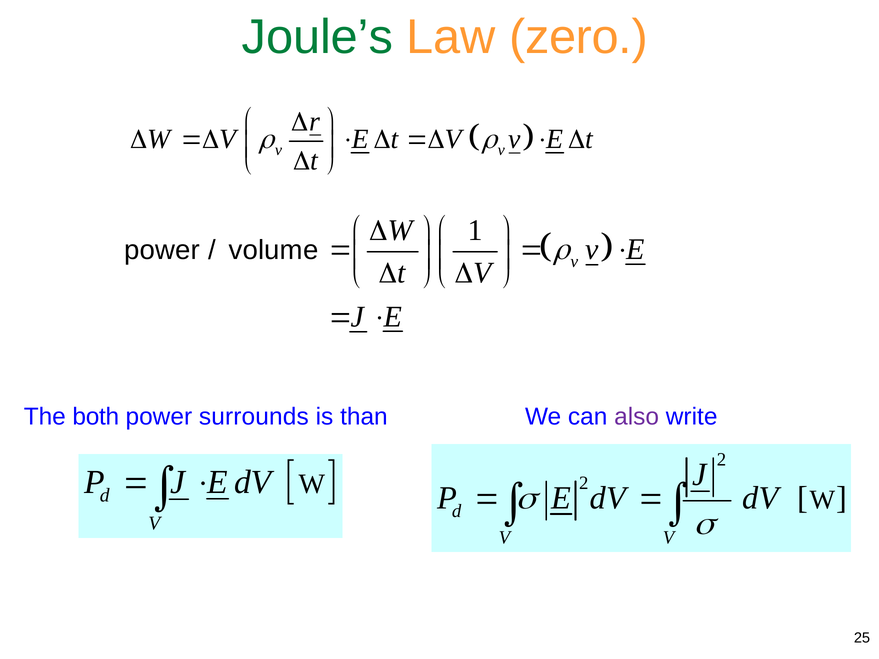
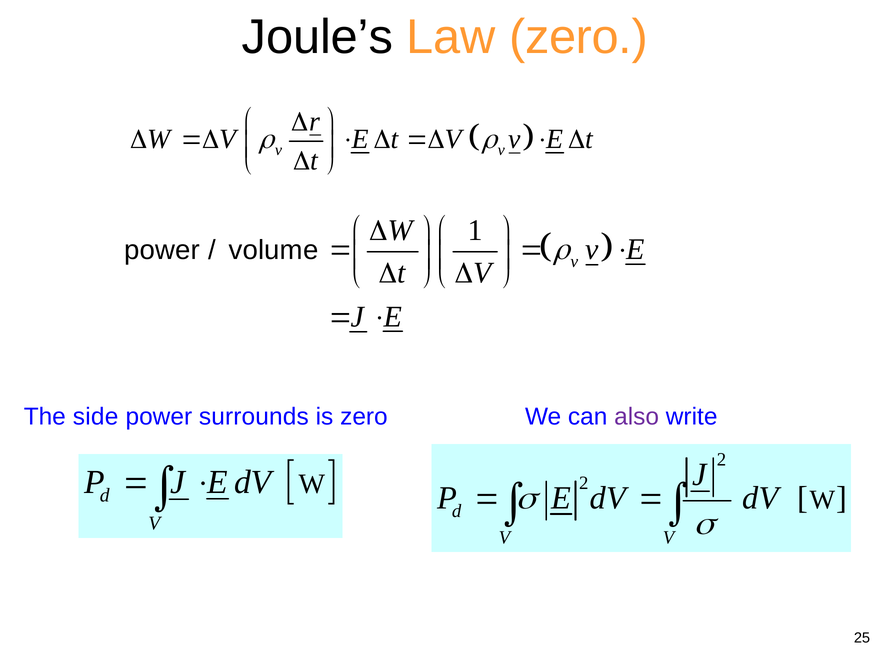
Joule’s colour: green -> black (317, 37)
both: both -> side (96, 417)
is than: than -> zero (364, 417)
